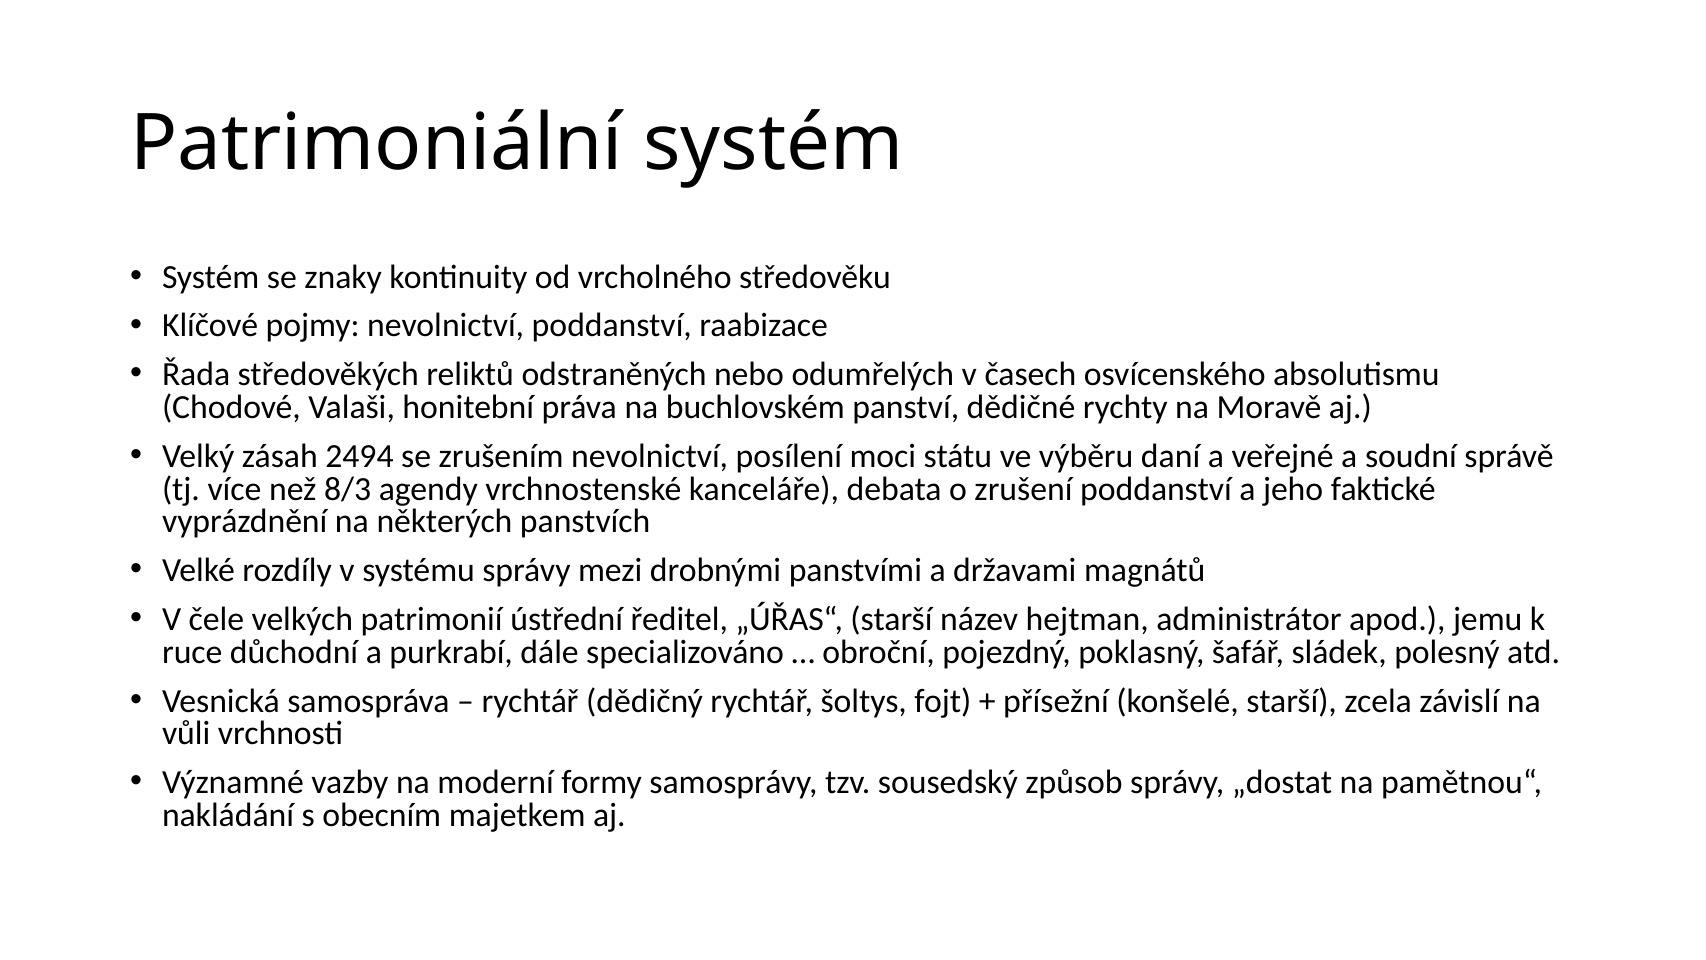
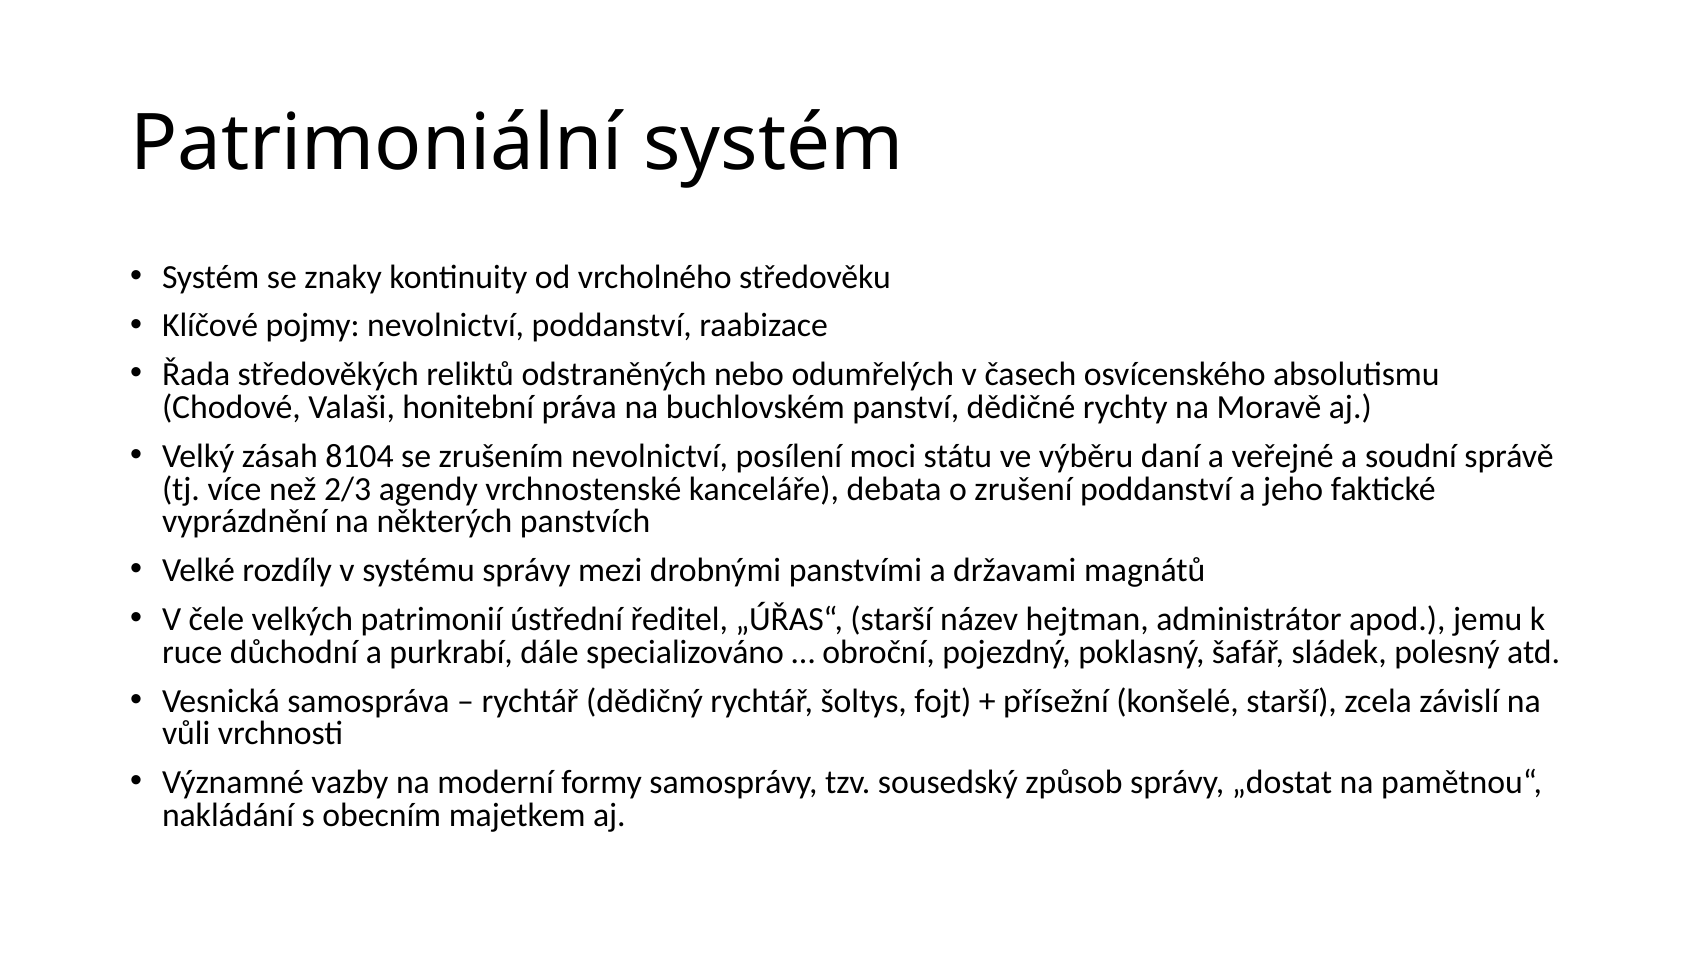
2494: 2494 -> 8104 (359, 456)
8/3: 8/3 -> 2/3 (348, 489)
